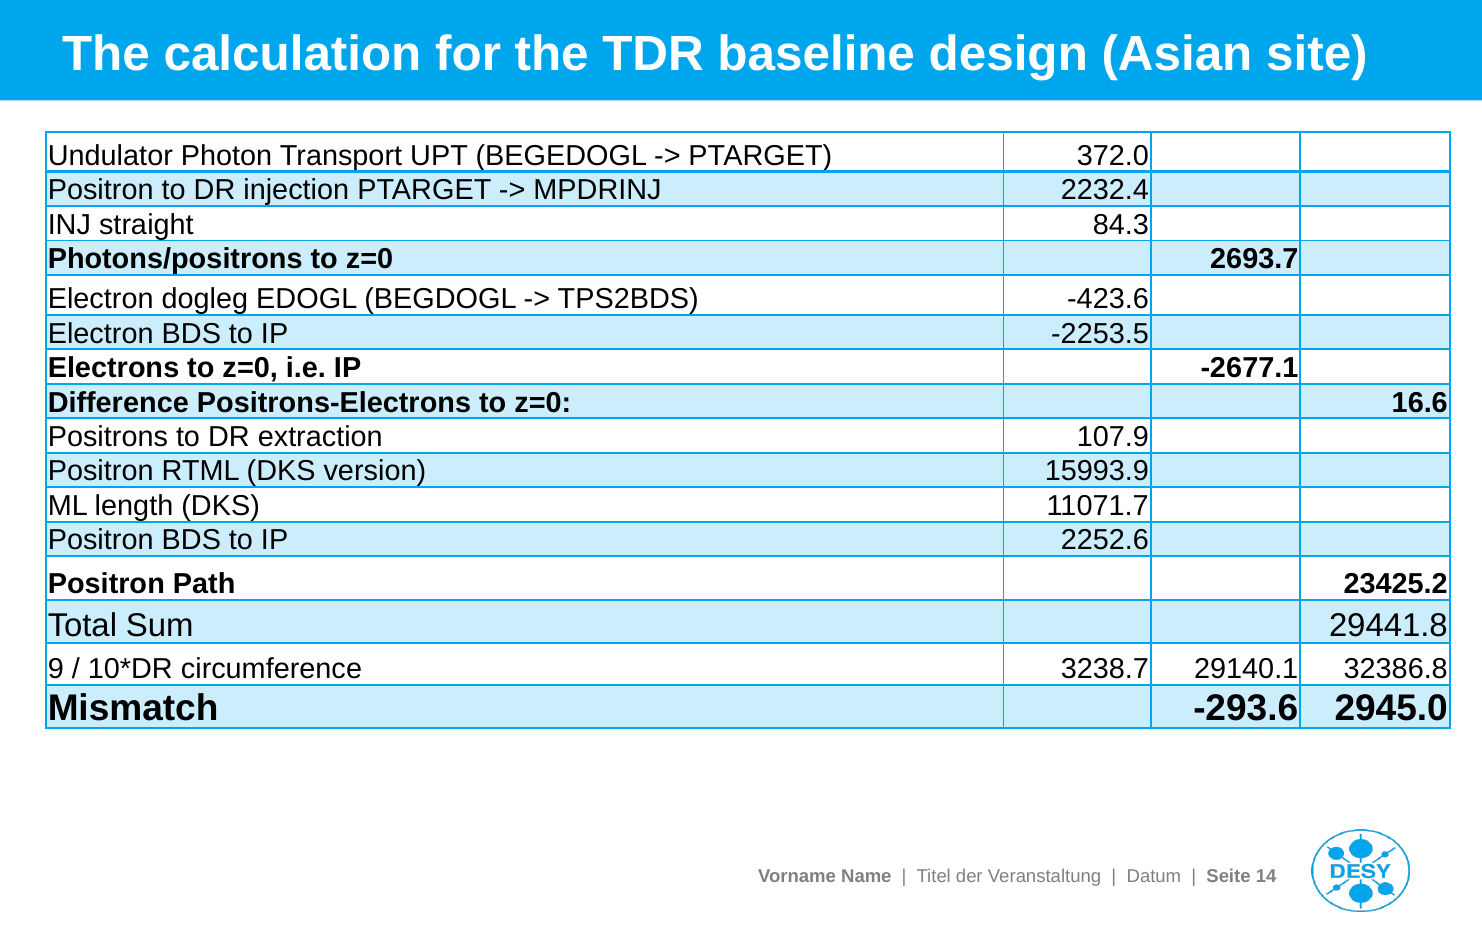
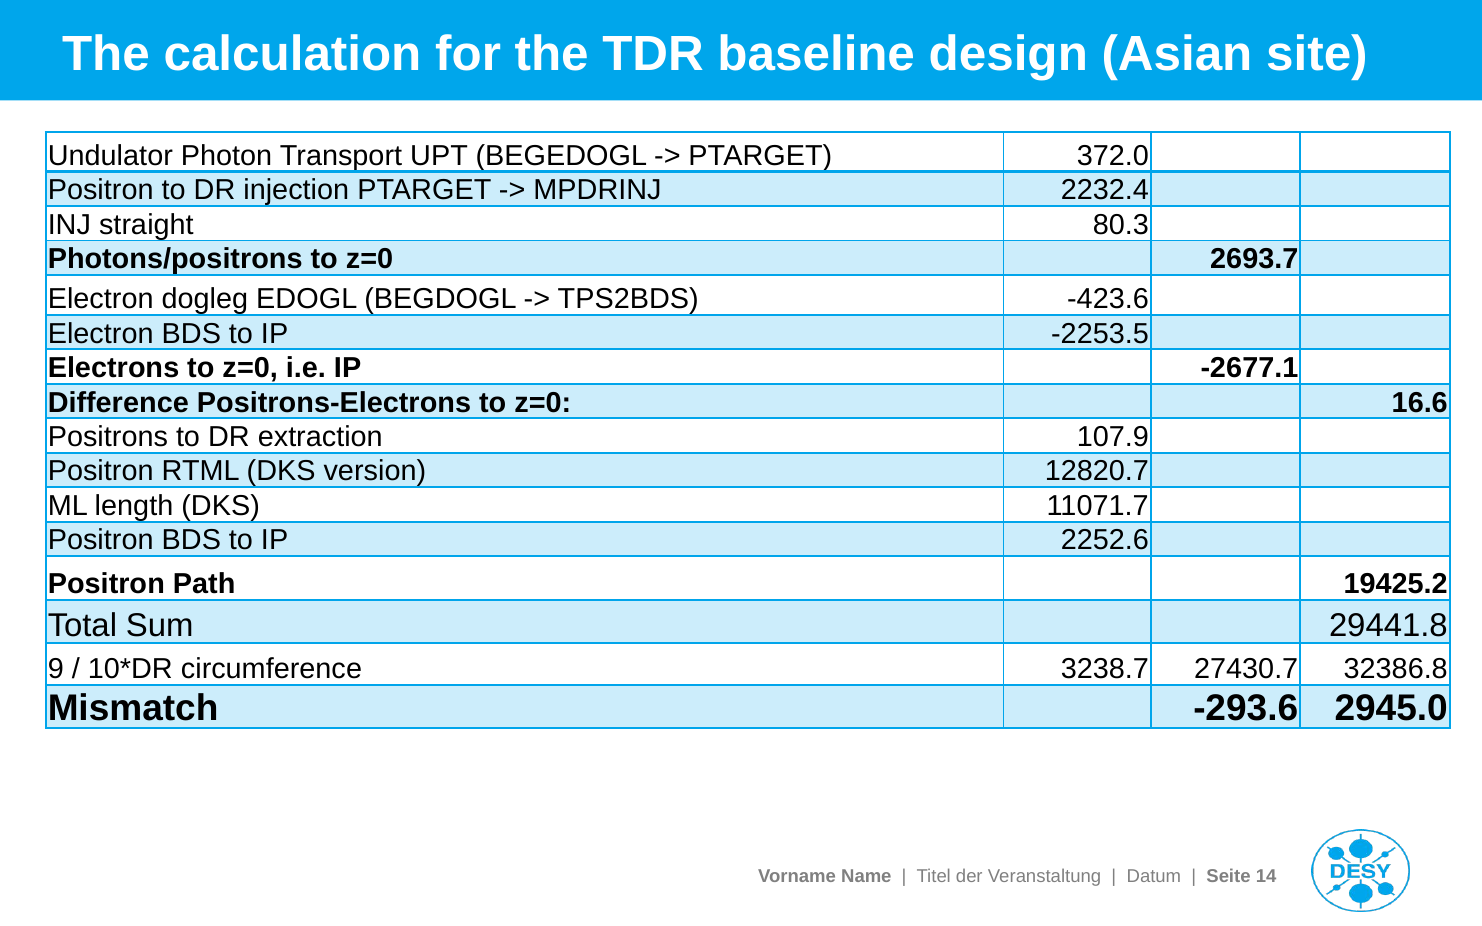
84.3: 84.3 -> 80.3 (1121, 225)
15993.9: 15993.9 -> 12820.7 (1097, 472)
23425.2: 23425.2 -> 19425.2 (1396, 584)
29140.1: 29140.1 -> 27430.7 (1246, 669)
